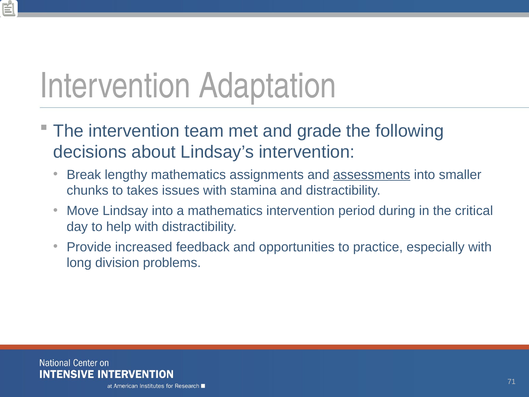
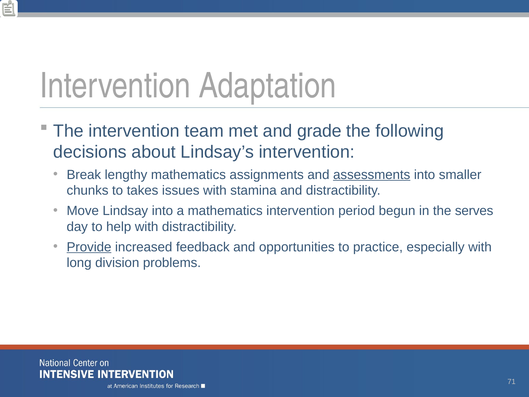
during: during -> begun (397, 211)
critical: critical -> serves (474, 211)
Provide underline: none -> present (89, 247)
